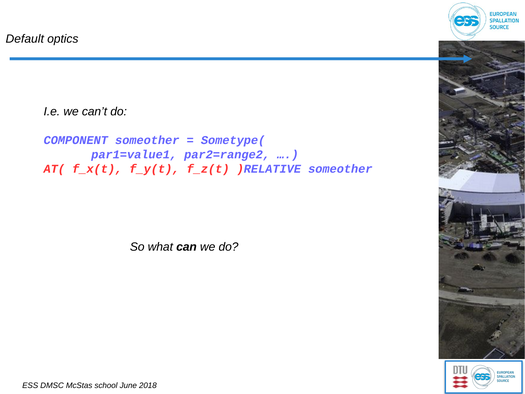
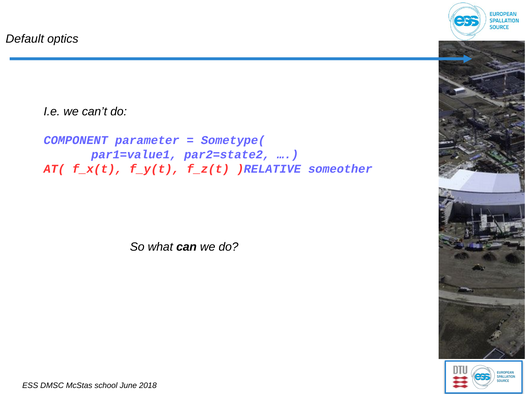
COMPONENT someother: someother -> parameter (147, 140)
par2=range2: par2=range2 -> par2=state2 (227, 155)
